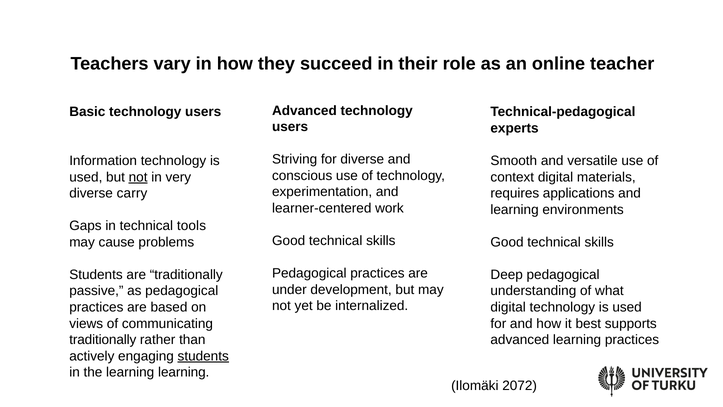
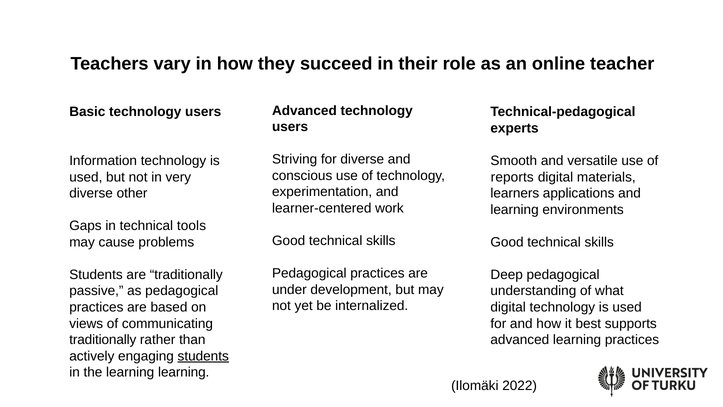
not underline: present -> none (138, 177)
context: context -> reports (512, 177)
carry: carry -> other (132, 193)
requires: requires -> learners (515, 193)
2072: 2072 -> 2022 (520, 386)
